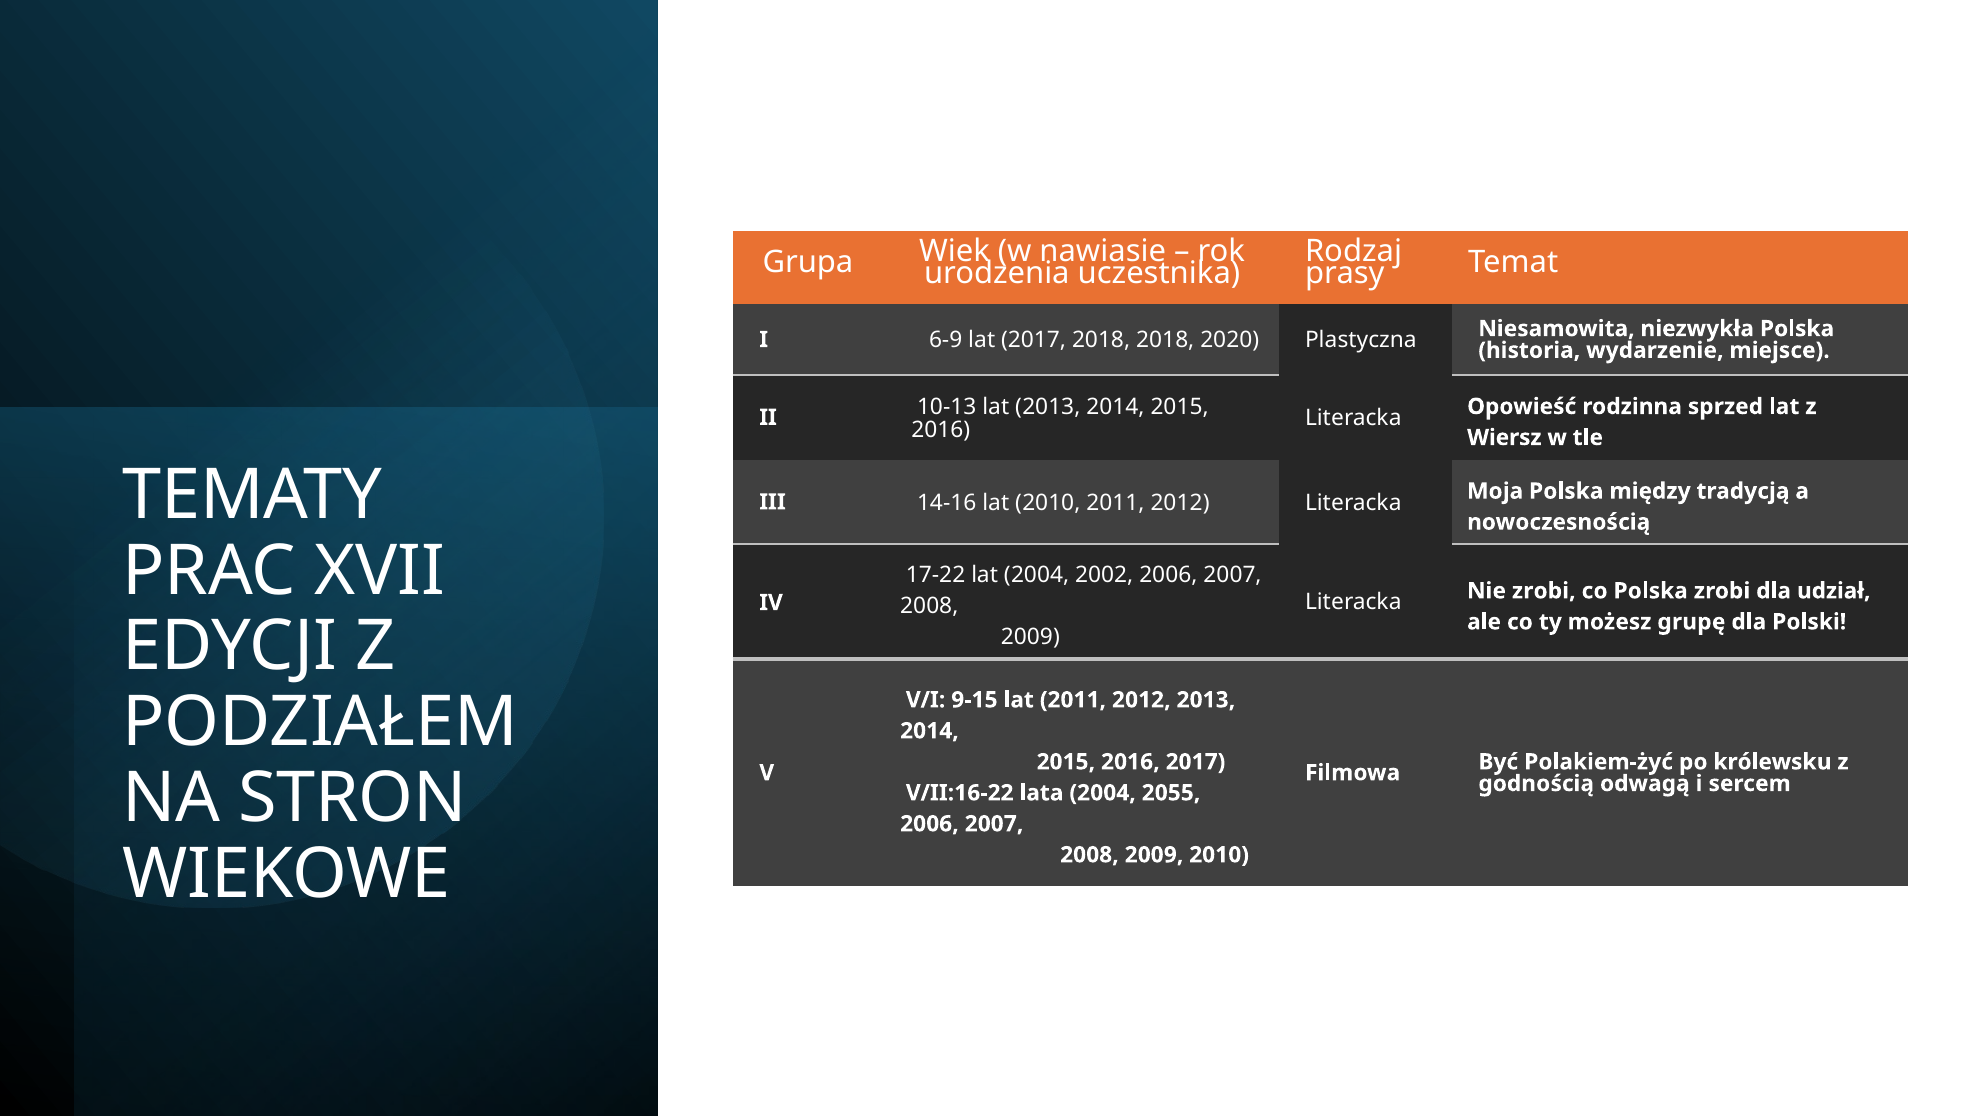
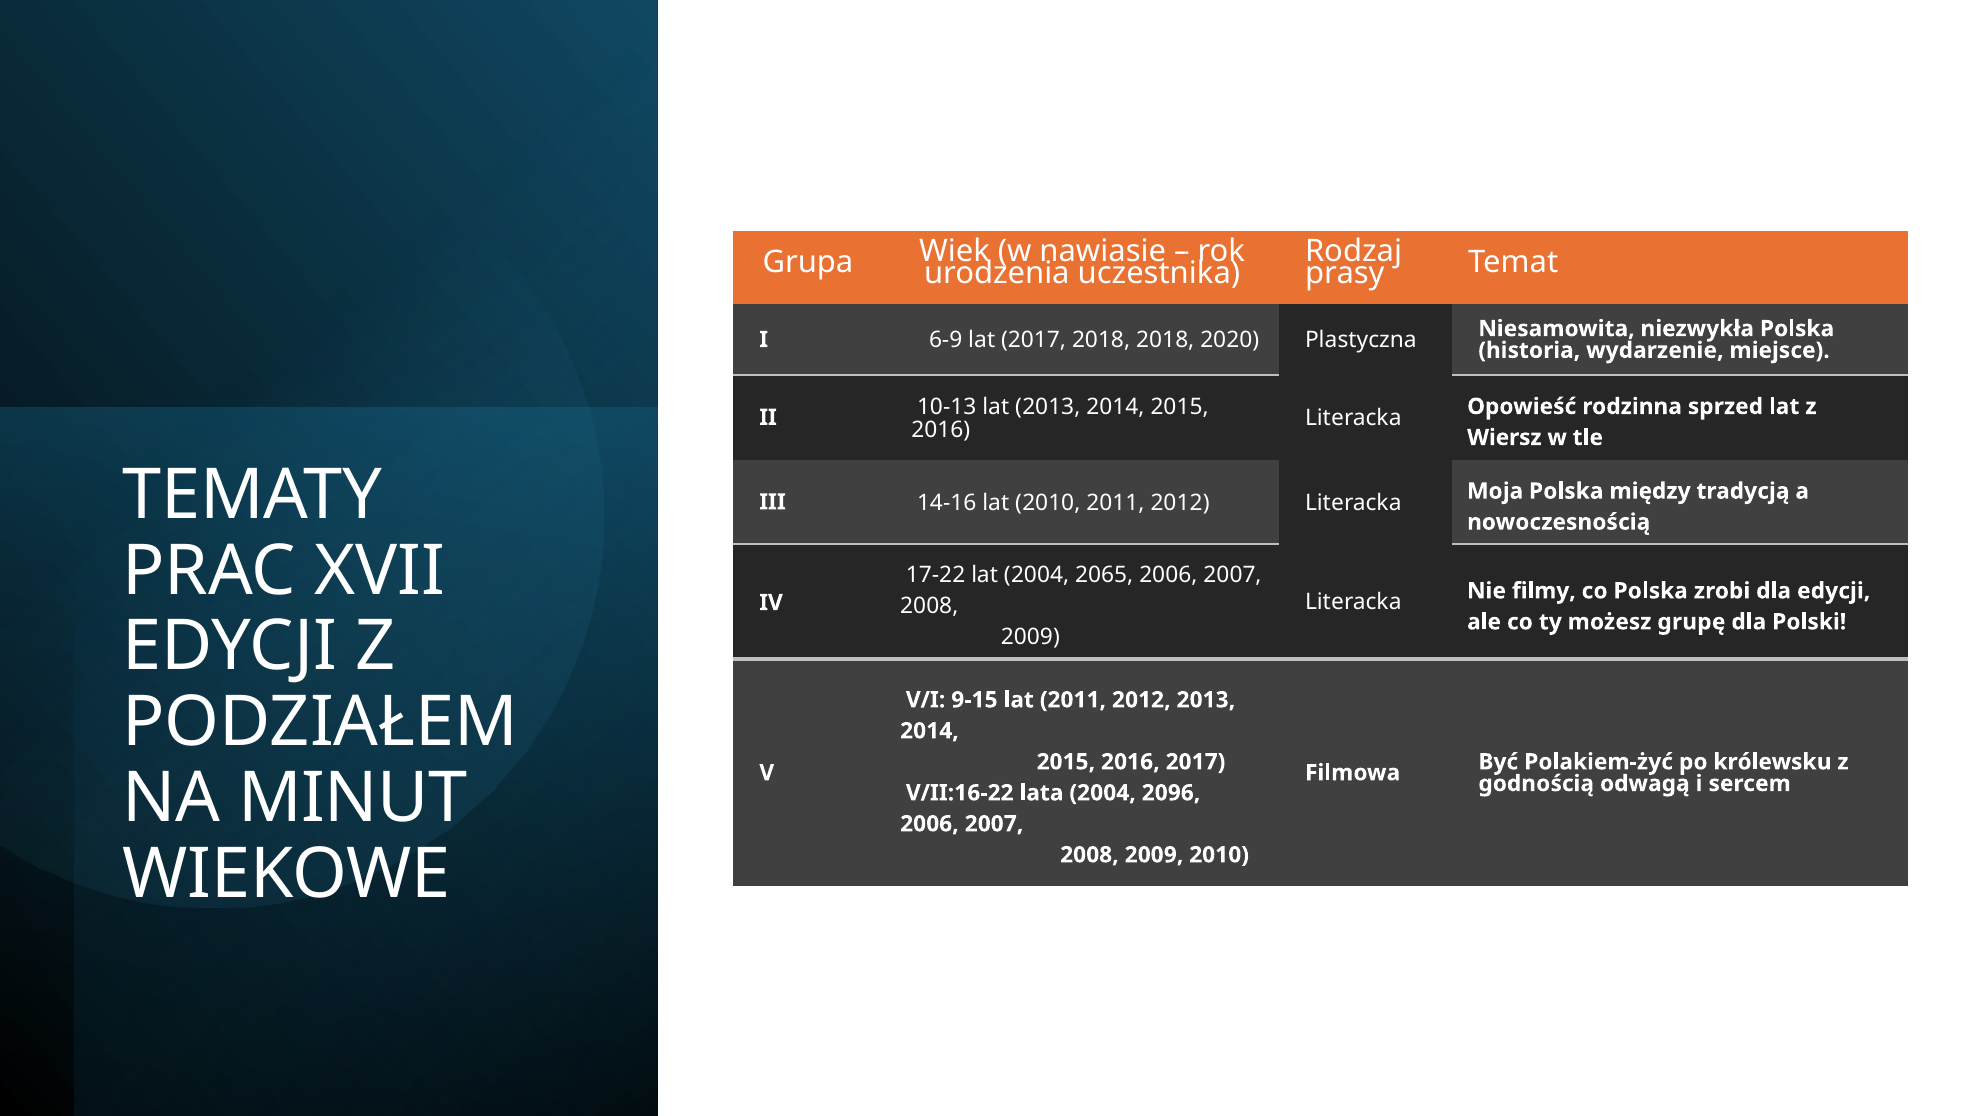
2002: 2002 -> 2065 (1104, 575)
Nie zrobi: zrobi -> filmy (1544, 591)
dla udział: udział -> edycji (1834, 591)
STRON: STRON -> MINUT (353, 798)
2055: 2055 -> 2096 (1171, 793)
